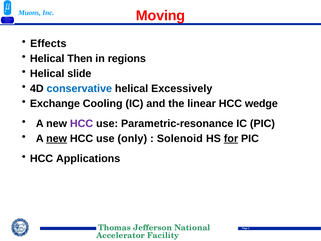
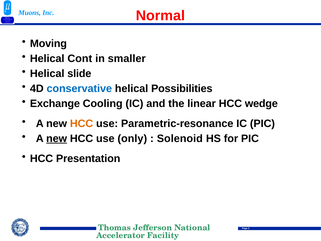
Moving: Moving -> Normal (160, 16)
Effects: Effects -> Moving (48, 44)
Then: Then -> Cont (80, 59)
regions: regions -> smaller (127, 59)
Excessively: Excessively -> Possibilities (182, 88)
HCC colour: purple -> orange (82, 123)
for underline: present -> none (231, 138)
Applications: Applications -> Presentation (88, 158)
